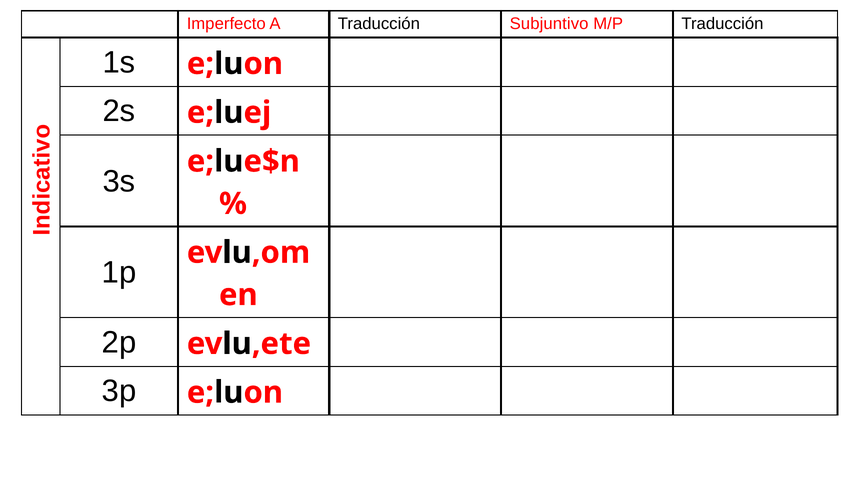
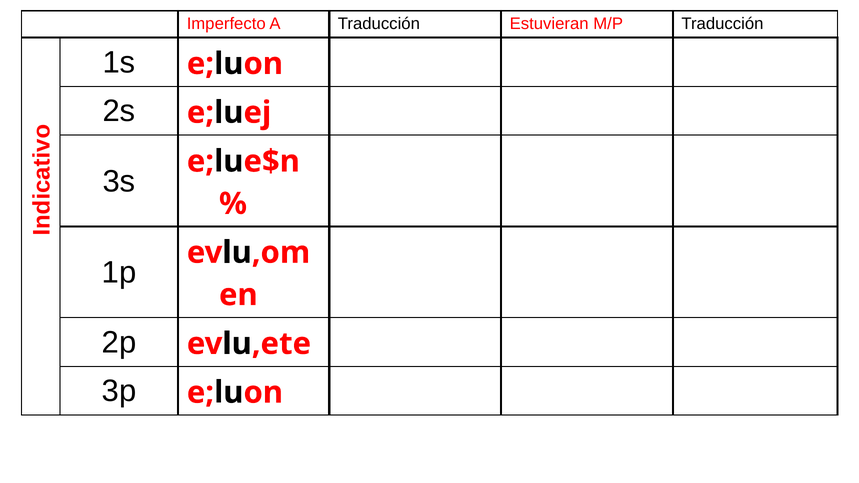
Subjuntivo: Subjuntivo -> Estuvieran (549, 24)
